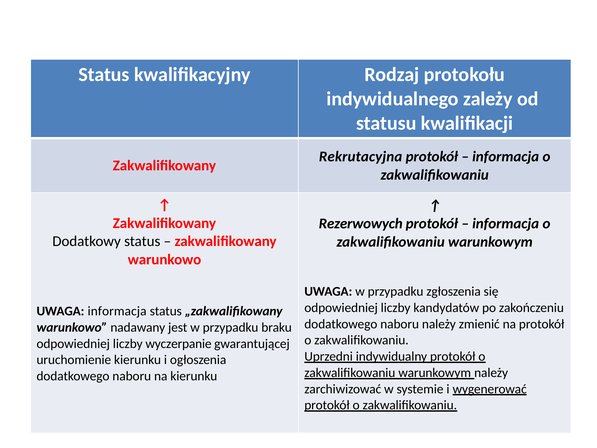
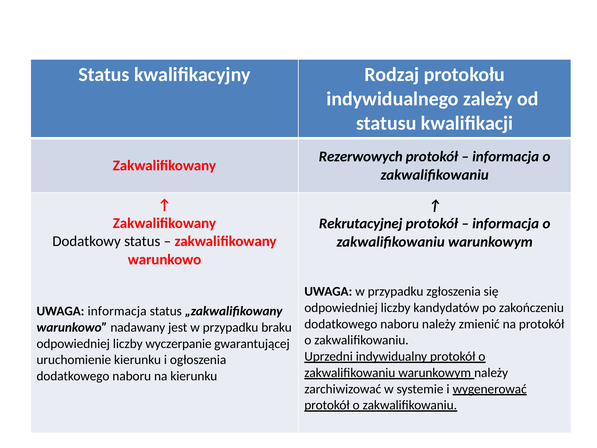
Rekrutacyjna: Rekrutacyjna -> Rezerwowych (361, 156)
Rezerwowych: Rezerwowych -> Rekrutacyjnej (361, 224)
